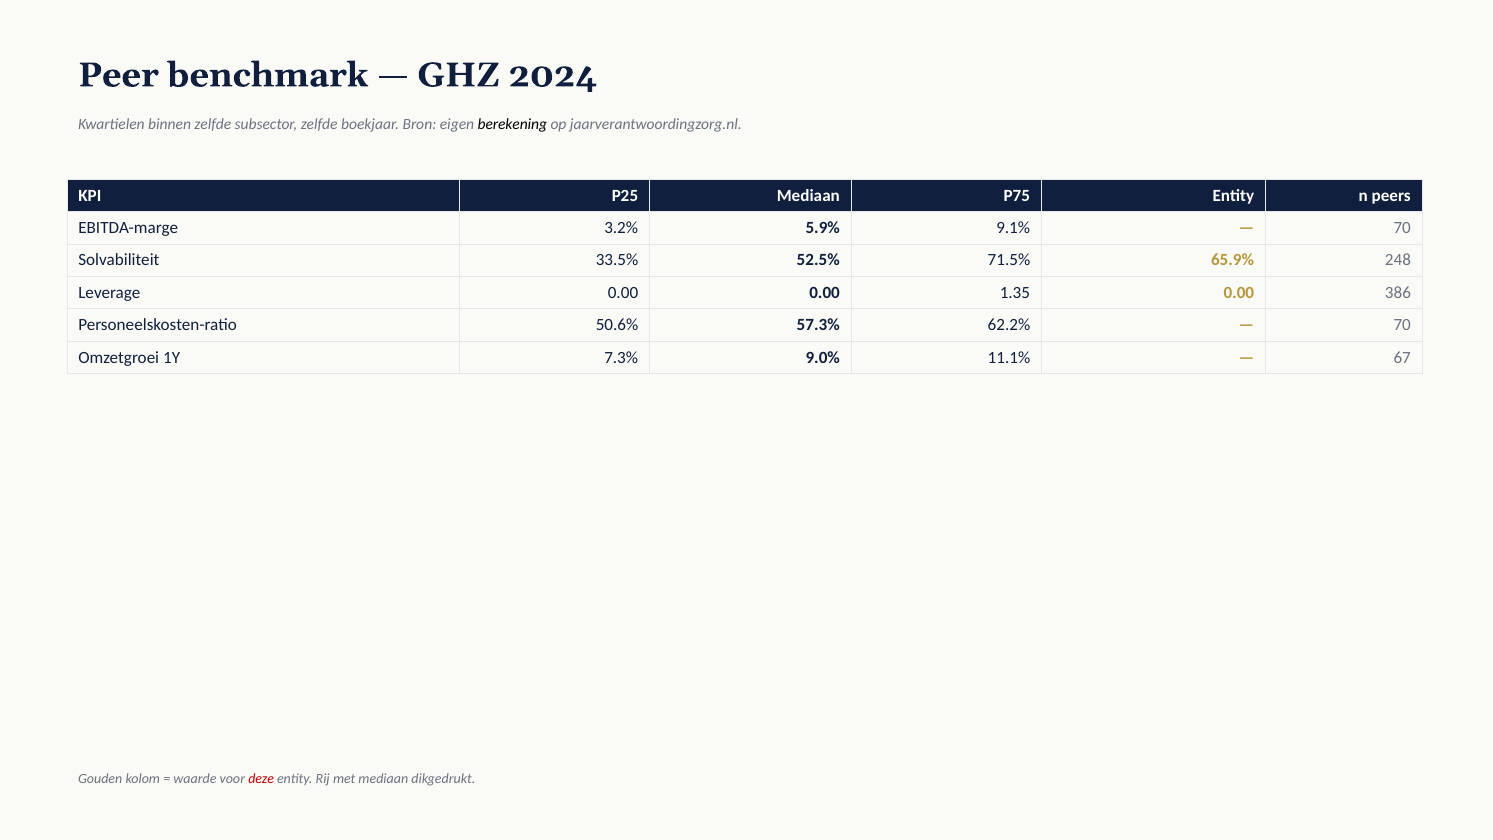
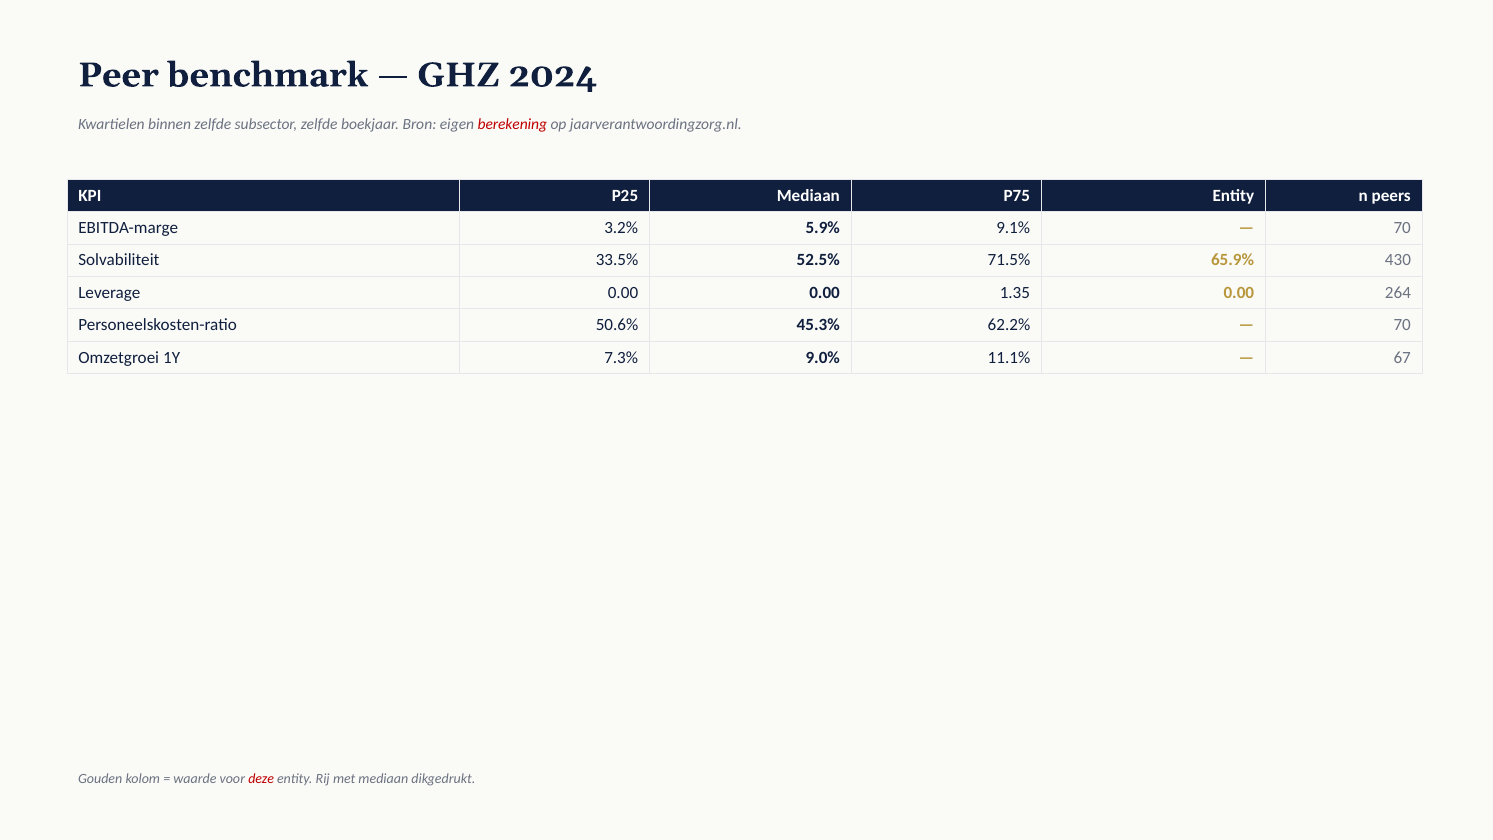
berekening colour: black -> red (512, 124)
248: 248 -> 430 (1398, 260)
386: 386 -> 264 (1398, 293)
57.3%: 57.3% -> 45.3% (818, 325)
